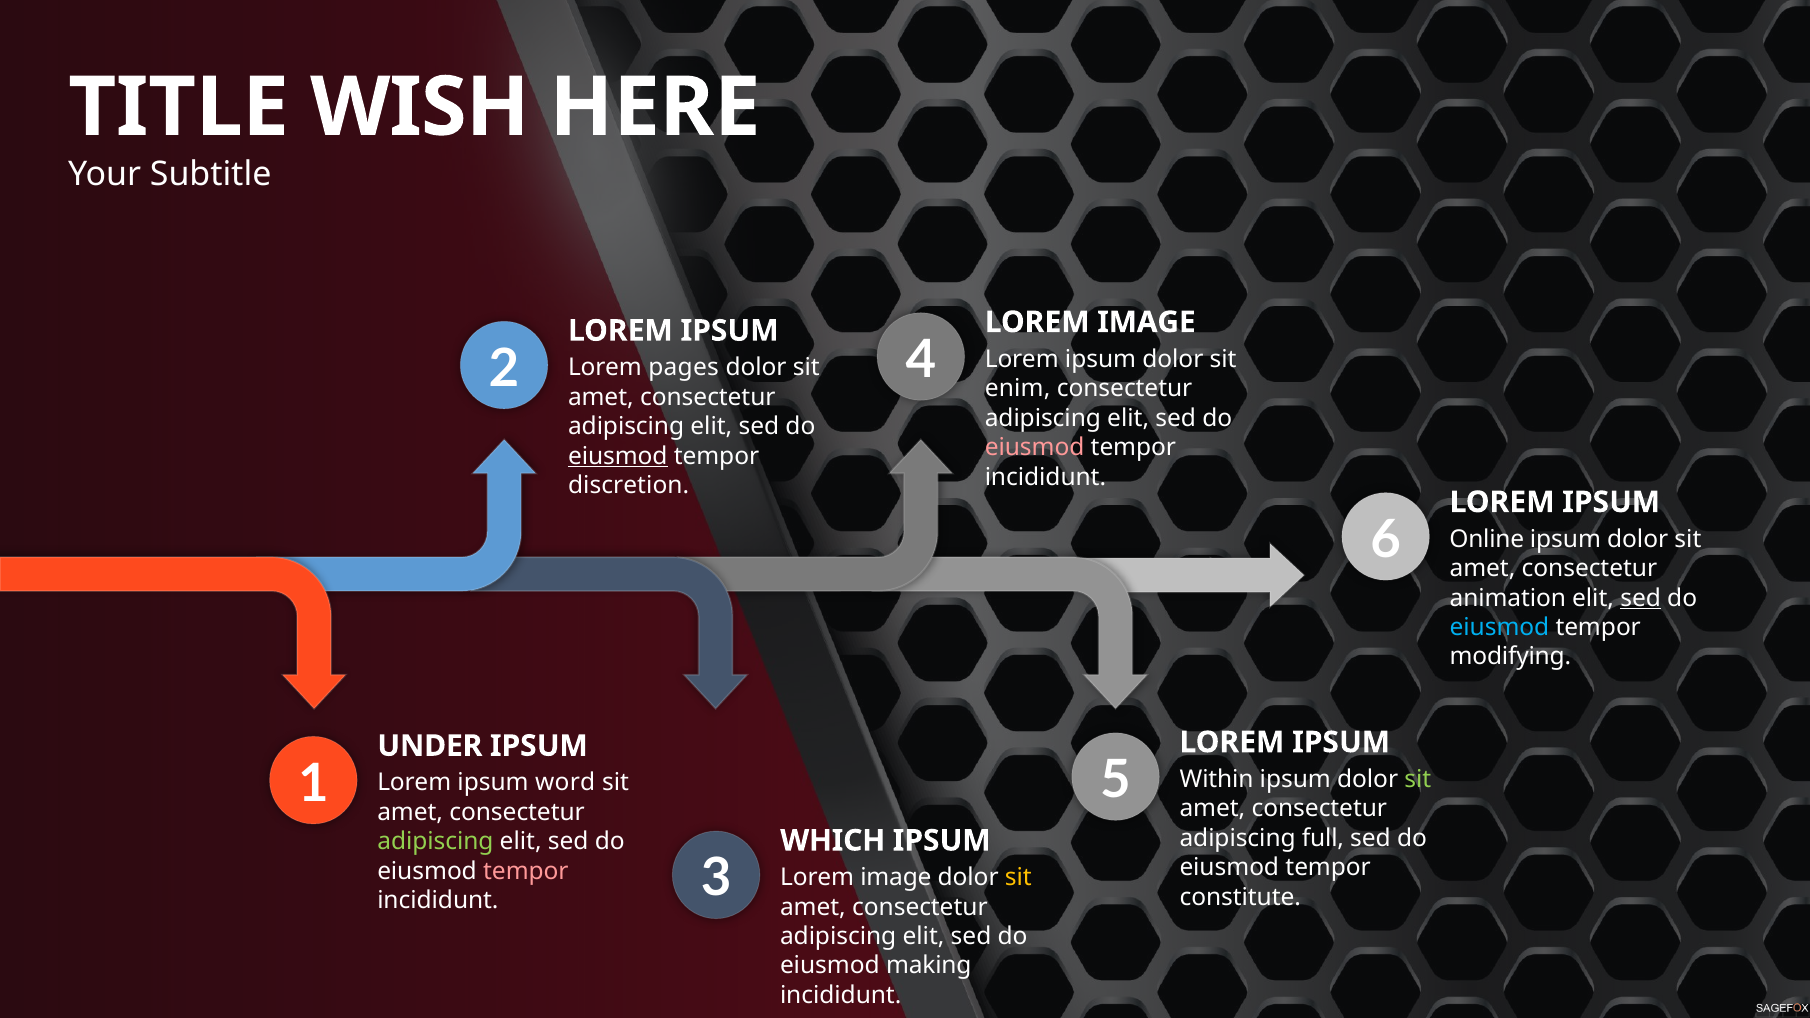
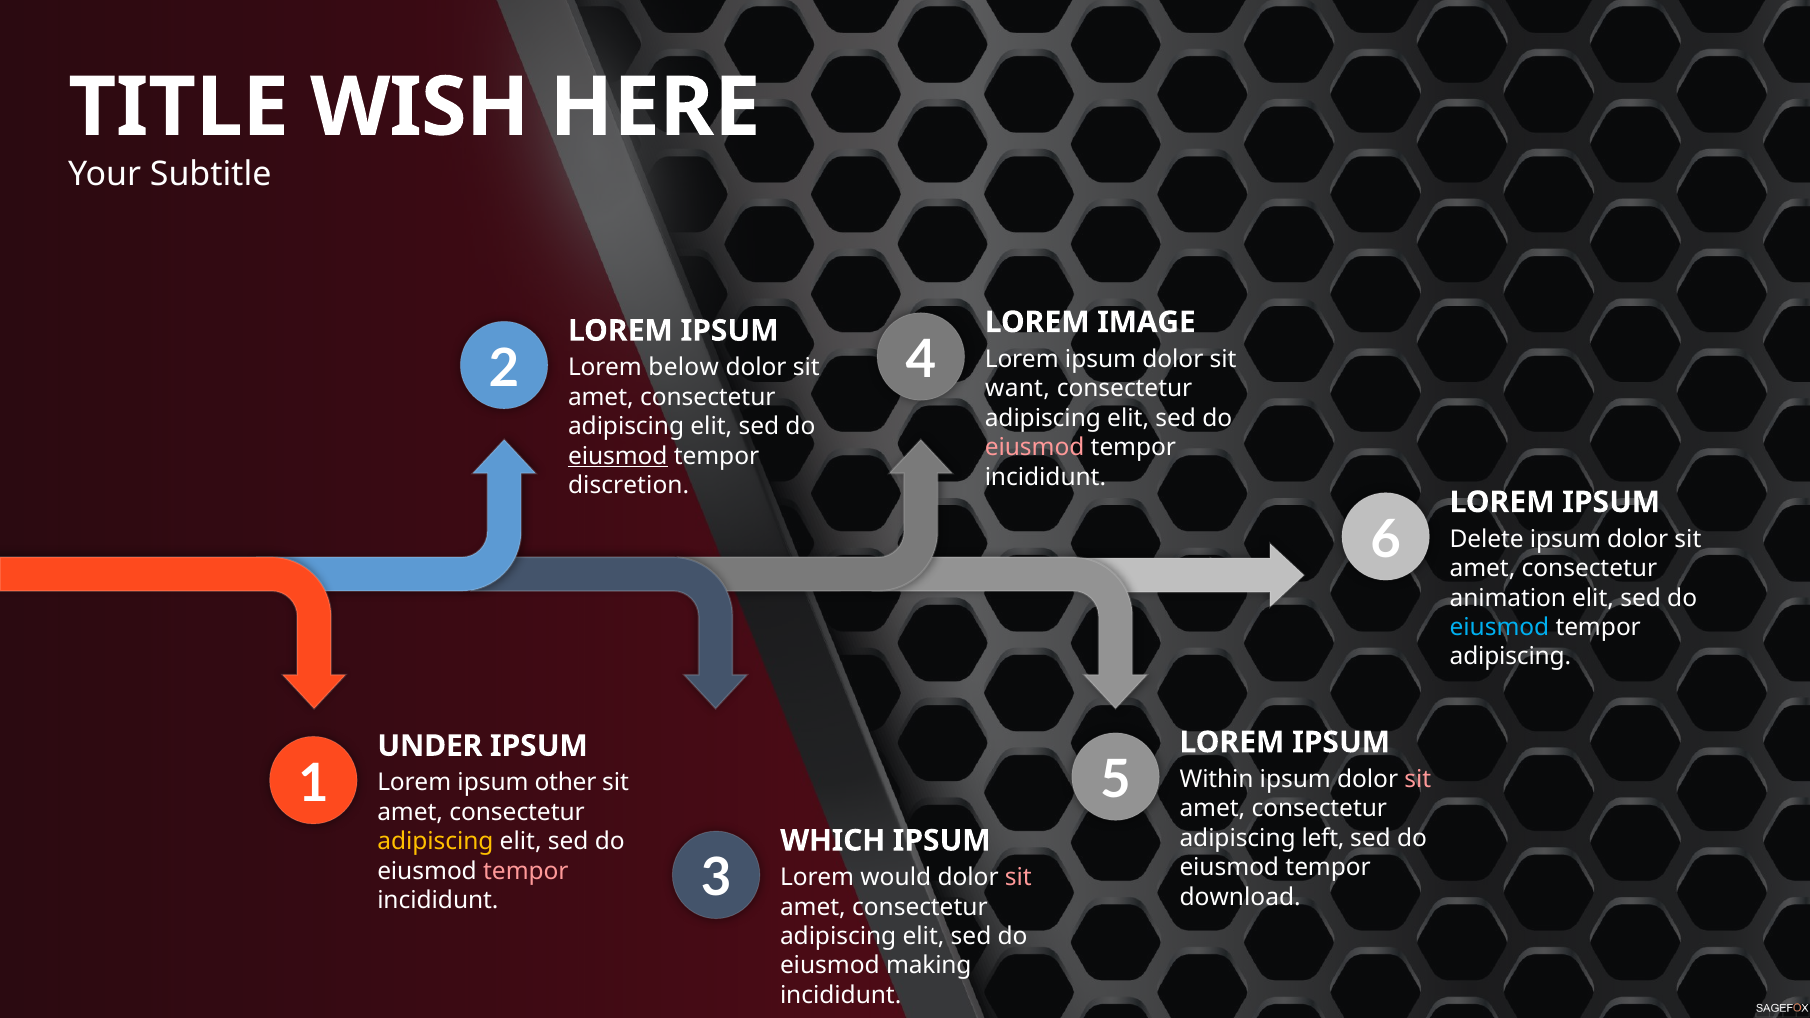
pages: pages -> below (684, 368)
enim: enim -> want (1018, 389)
Online: Online -> Delete (1487, 539)
sed underline: present -> none (1641, 598)
modifying: modifying -> adipiscing (1510, 657)
sit colour: light green -> pink (1418, 779)
word: word -> other (566, 783)
full: full -> left (1323, 838)
adipiscing colour: light green -> yellow (435, 842)
image: image -> would (896, 878)
sit colour: yellow -> pink (1018, 878)
constitute: constitute -> download (1240, 897)
